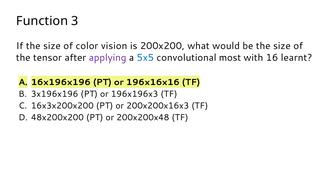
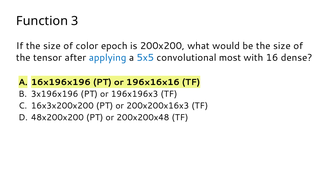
vision: vision -> epoch (114, 46)
applying colour: purple -> blue (108, 57)
learnt: learnt -> dense (297, 57)
